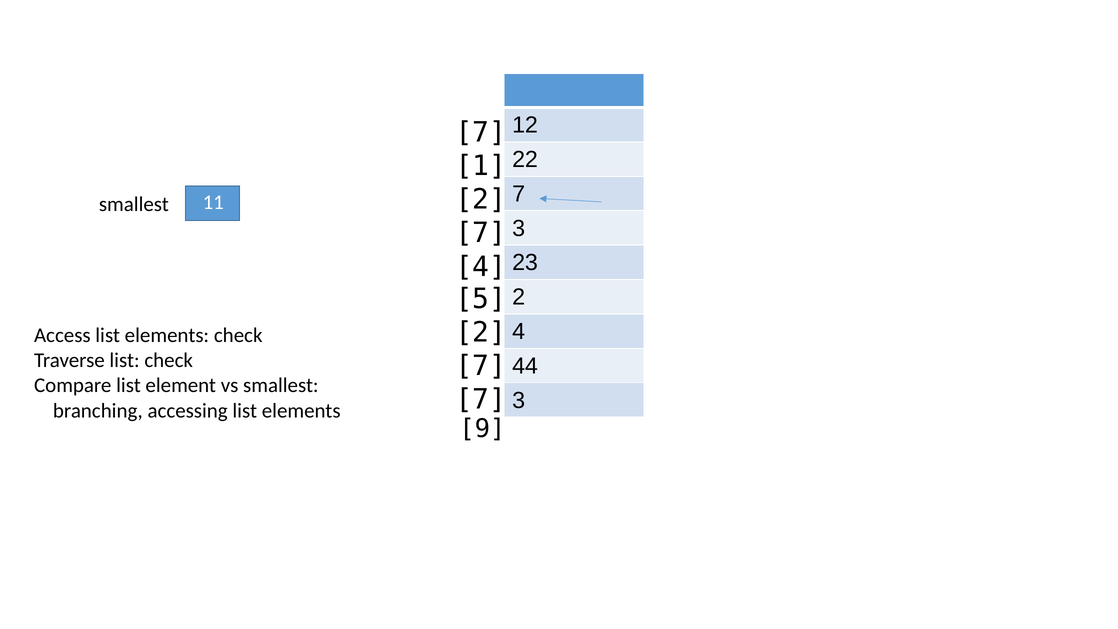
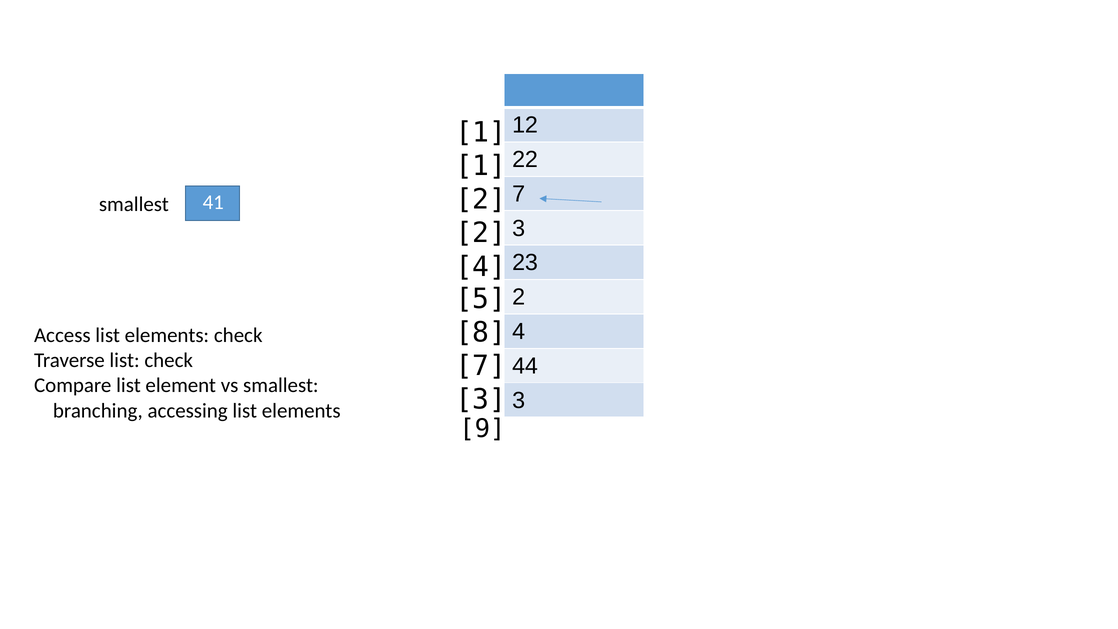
7: 7 -> 1 (481, 133)
11: 11 -> 41 (213, 202)
7: 7 -> 2 (481, 233)
2: 2 -> 8 (481, 333)
7: 7 -> 3 (481, 400)
